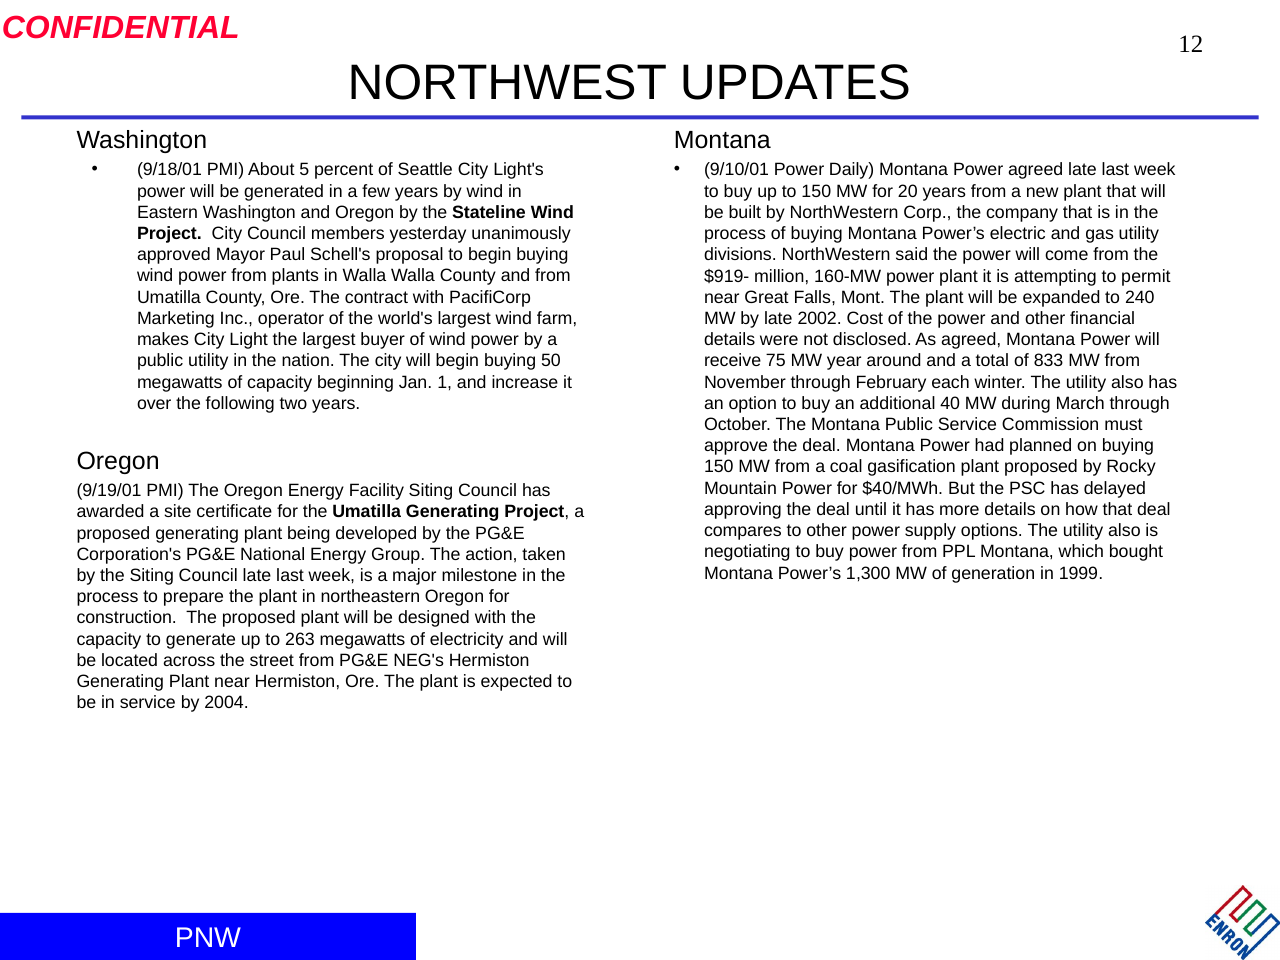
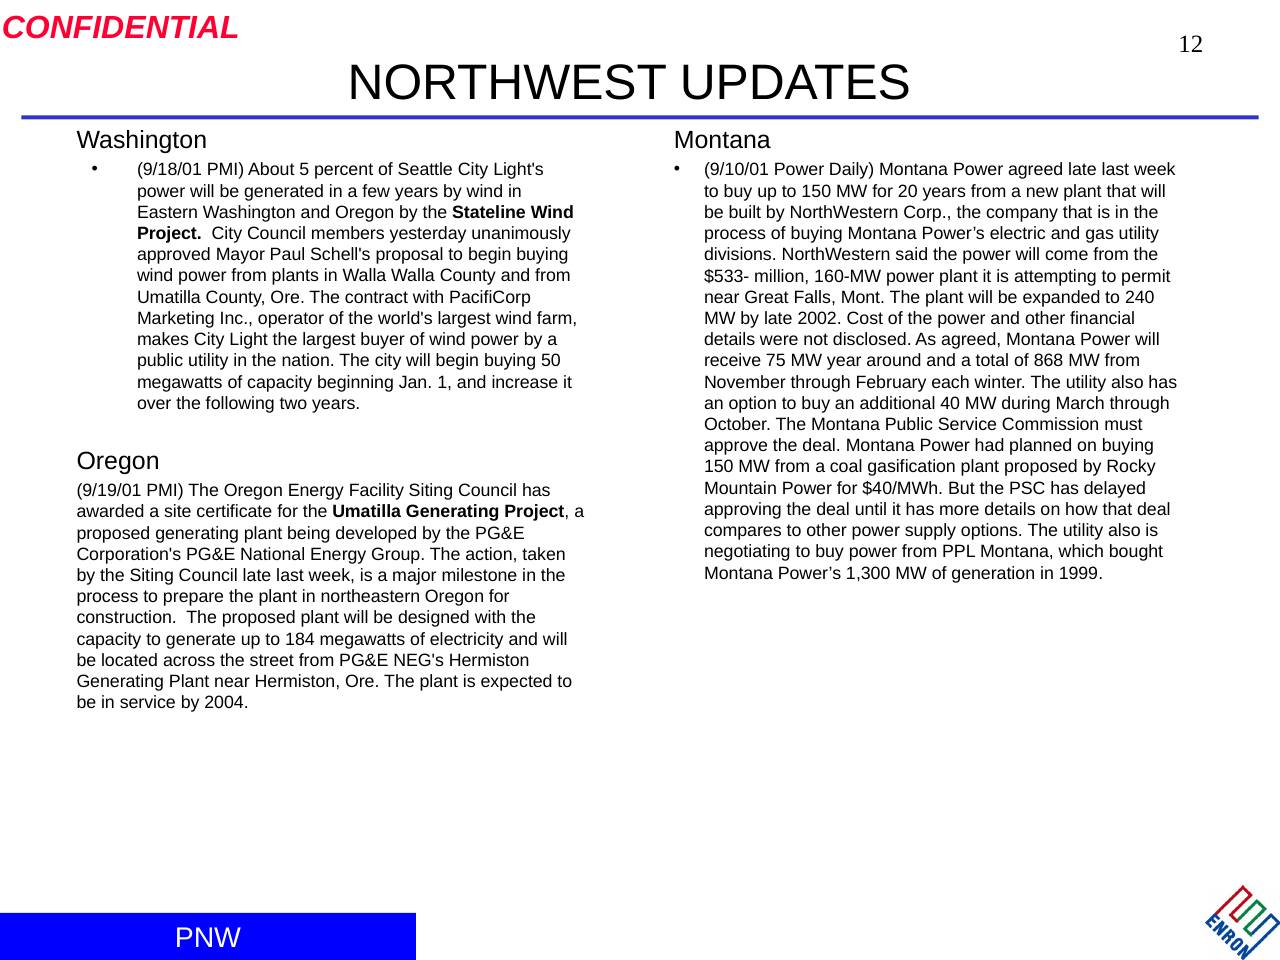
$919-: $919- -> $533- (727, 276)
833: 833 -> 868 (1049, 361)
263: 263 -> 184 (300, 639)
